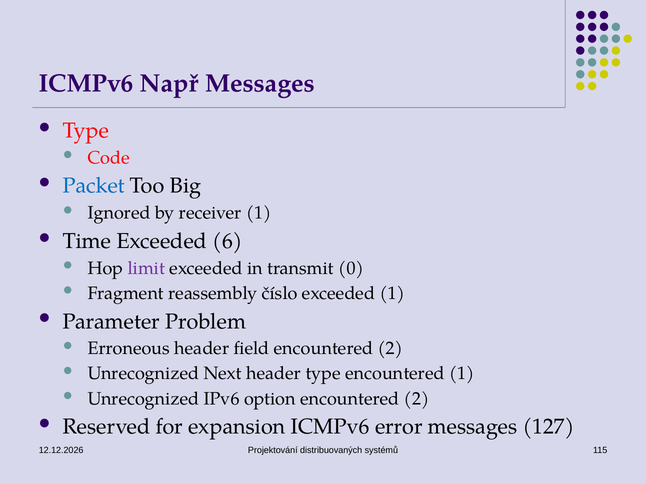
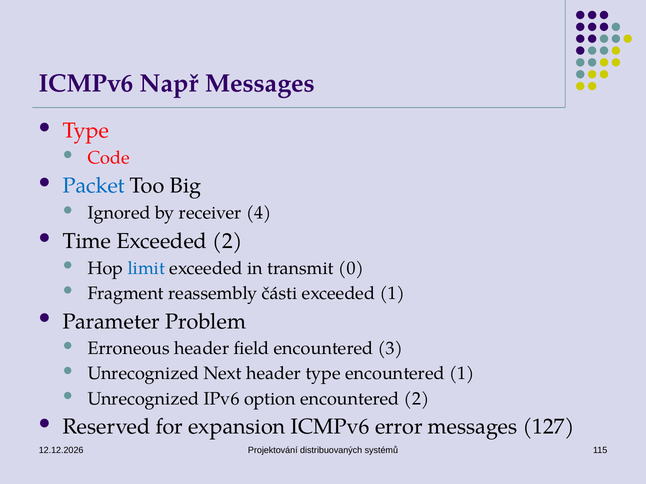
receiver 1: 1 -> 4 (259, 213)
Exceeded 6: 6 -> 2 (228, 241)
limit colour: purple -> blue (146, 268)
číslo: číslo -> části (280, 293)
field encountered 2: 2 -> 3 (390, 349)
